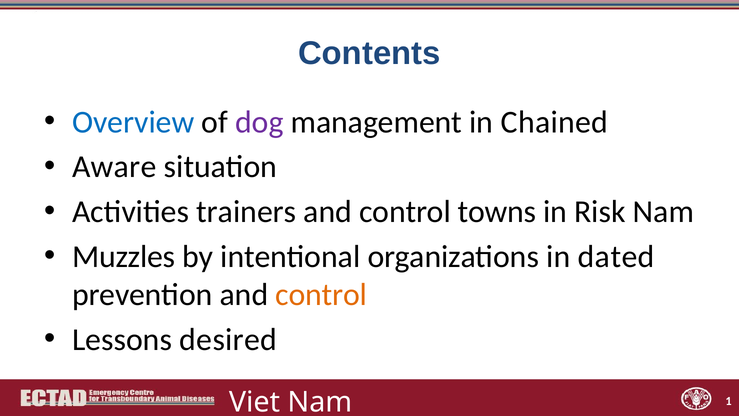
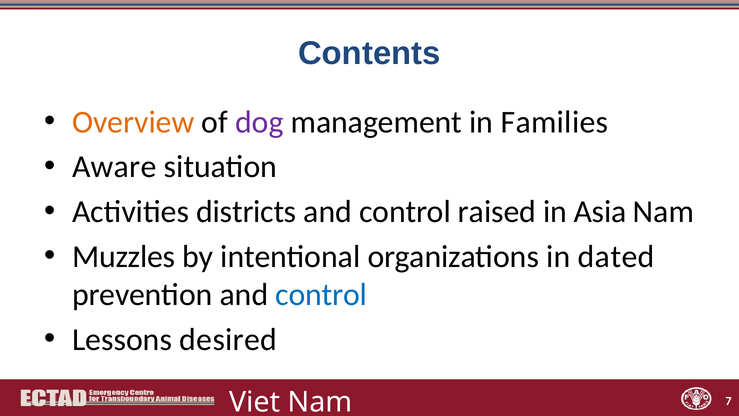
Overview colour: blue -> orange (133, 122)
Chained: Chained -> Families (554, 122)
trainers: trainers -> districts (246, 212)
towns: towns -> raised (497, 212)
Risk: Risk -> Asia (600, 212)
control colour: orange -> blue (321, 295)
1: 1 -> 7 (729, 401)
